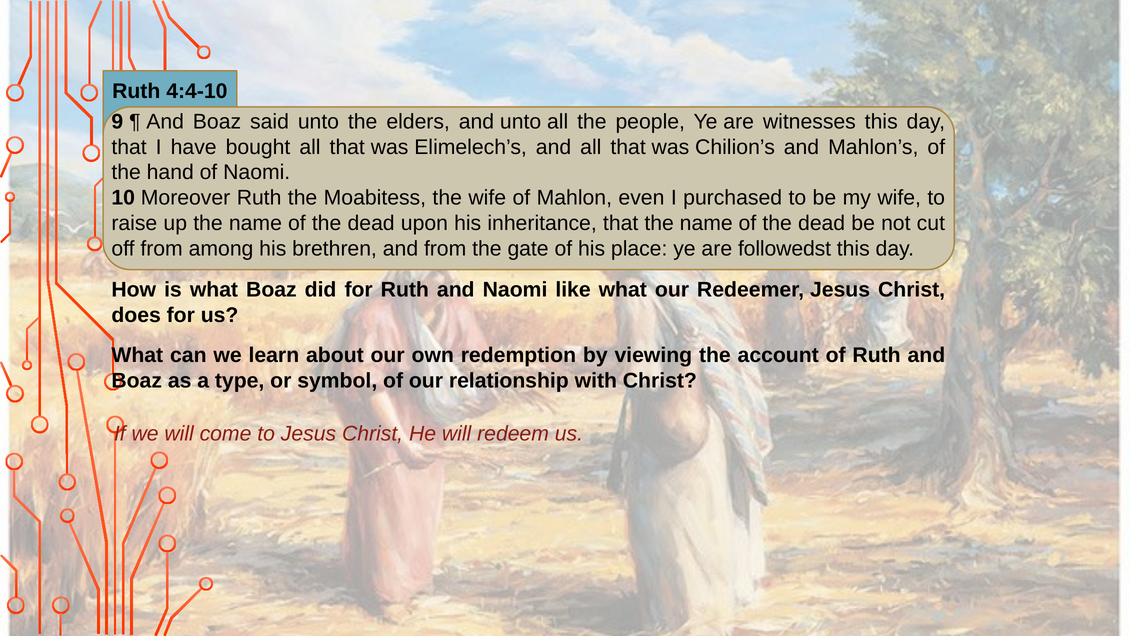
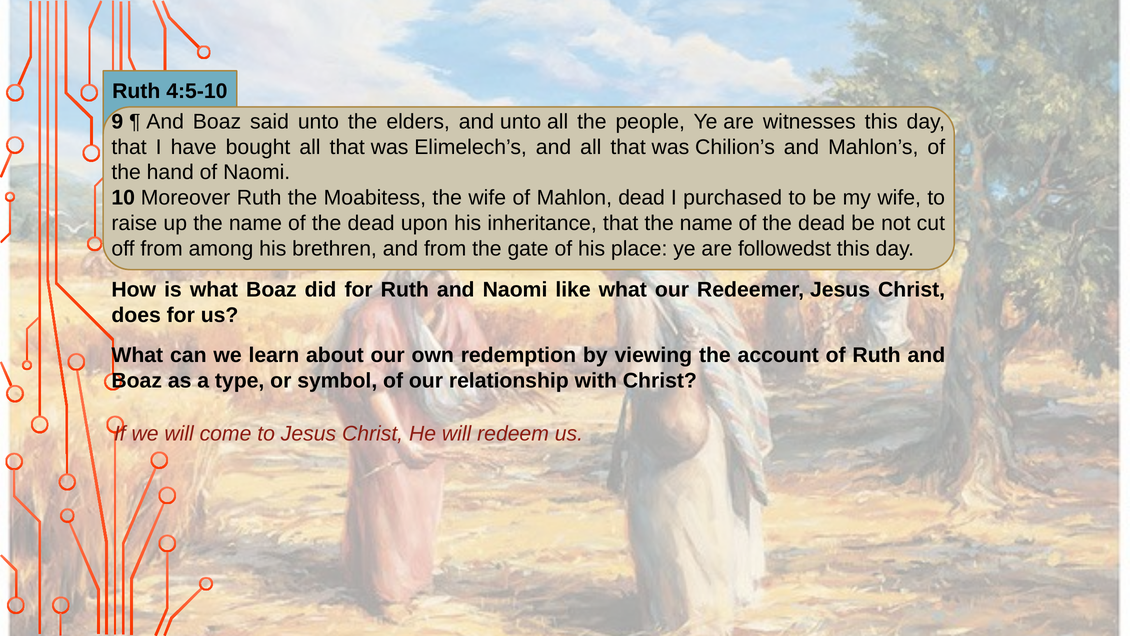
4:4-10: 4:4-10 -> 4:5-10 (197, 91)
Mahlon even: even -> dead (642, 198)
